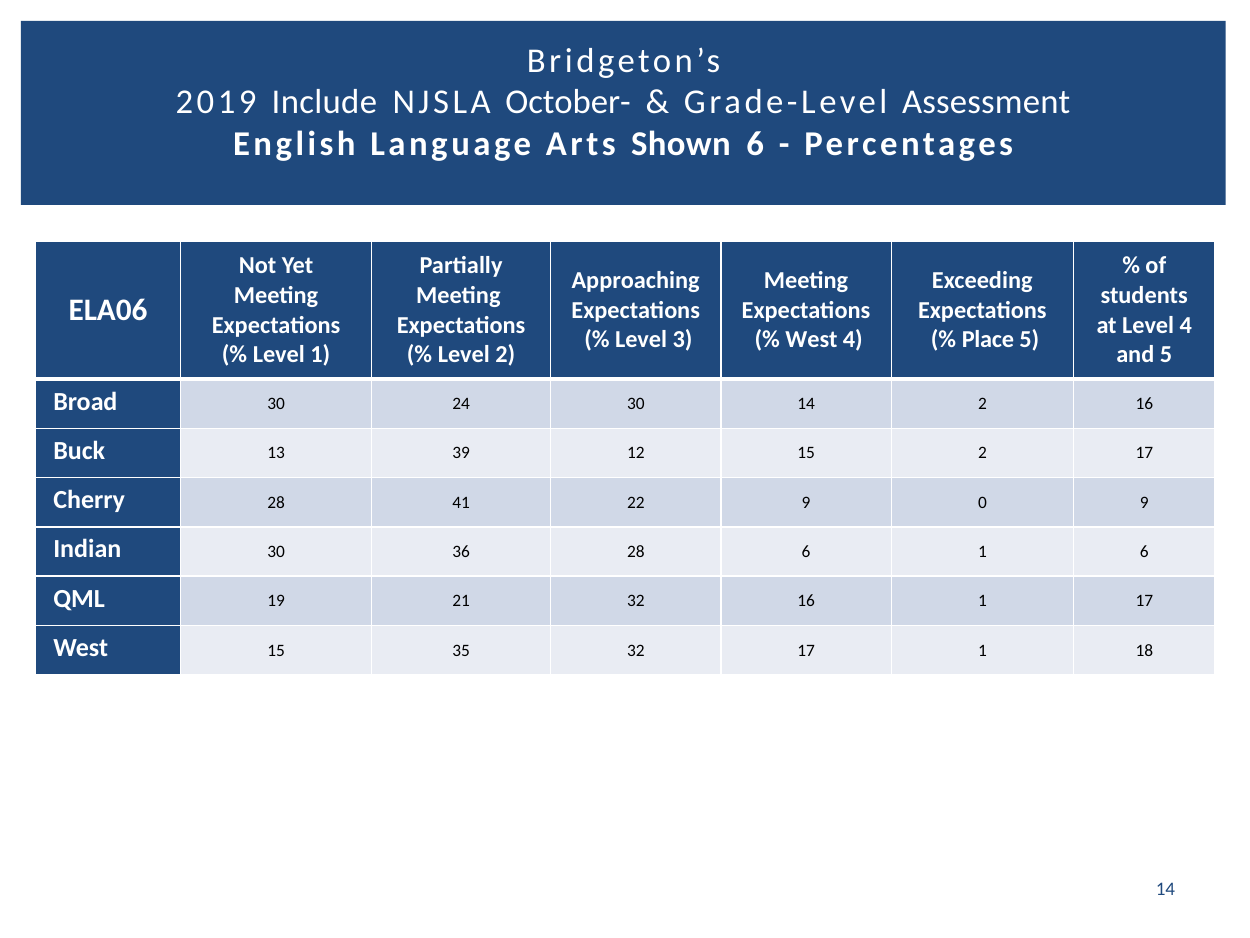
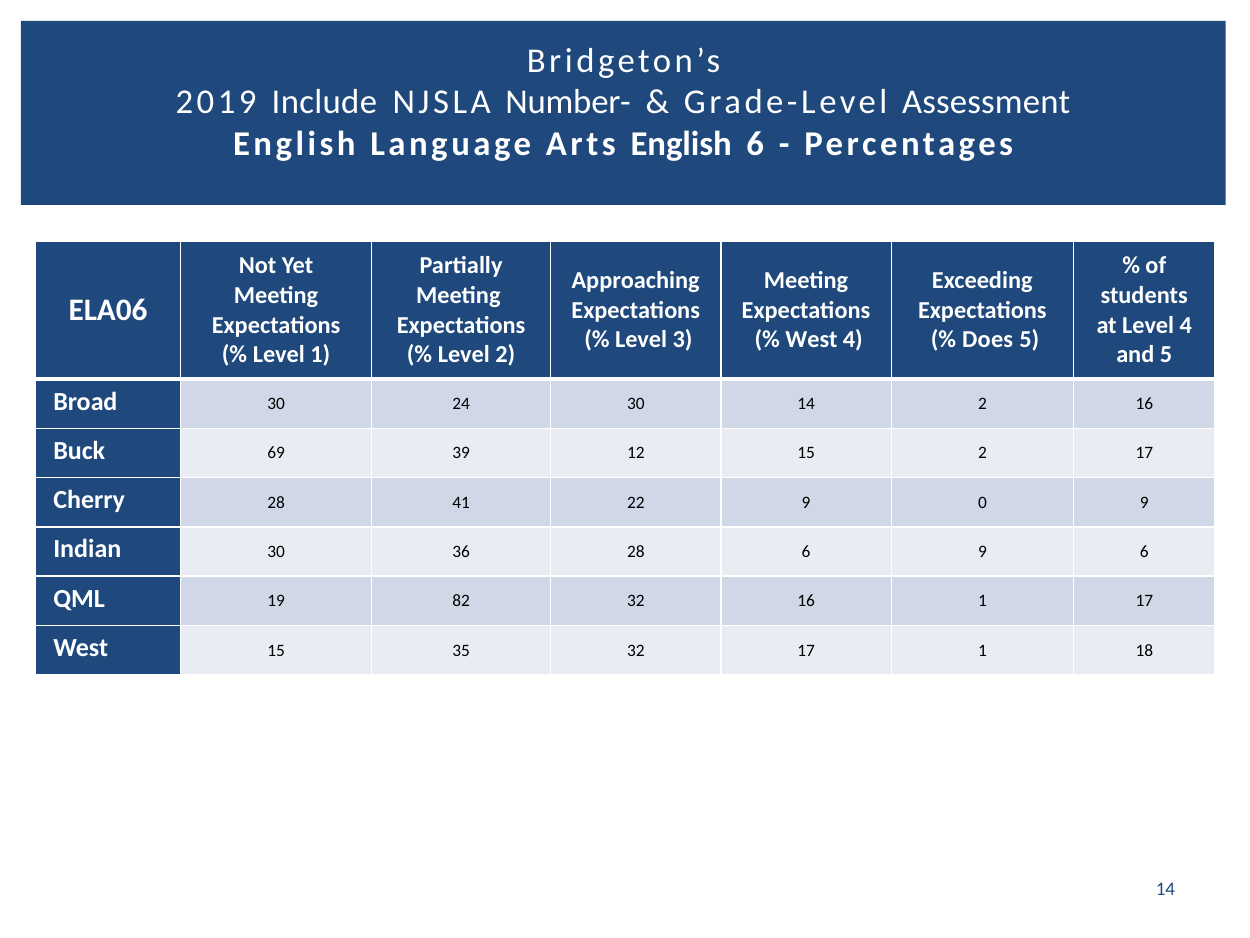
October-: October- -> Number- (568, 102)
Arts Shown: Shown -> English (681, 144)
Place: Place -> Does (988, 340)
13: 13 -> 69 (276, 453)
6 1: 1 -> 9 (982, 551)
21: 21 -> 82 (461, 601)
